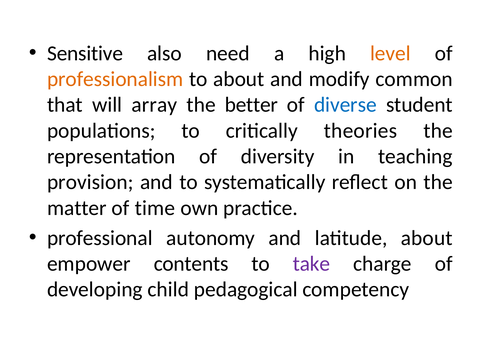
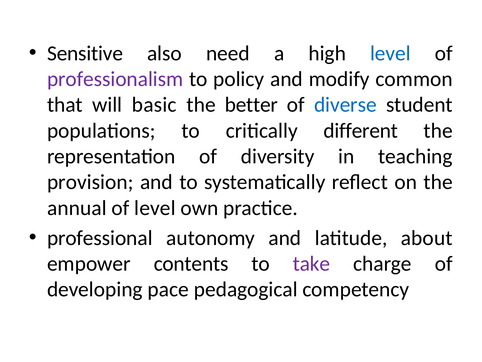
level colour: orange -> blue (390, 53)
professionalism colour: orange -> purple (115, 79)
to about: about -> policy (239, 79)
array: array -> basic (154, 105)
theories: theories -> different (361, 130)
matter: matter -> annual (77, 208)
of time: time -> level (155, 208)
child: child -> pace (168, 289)
